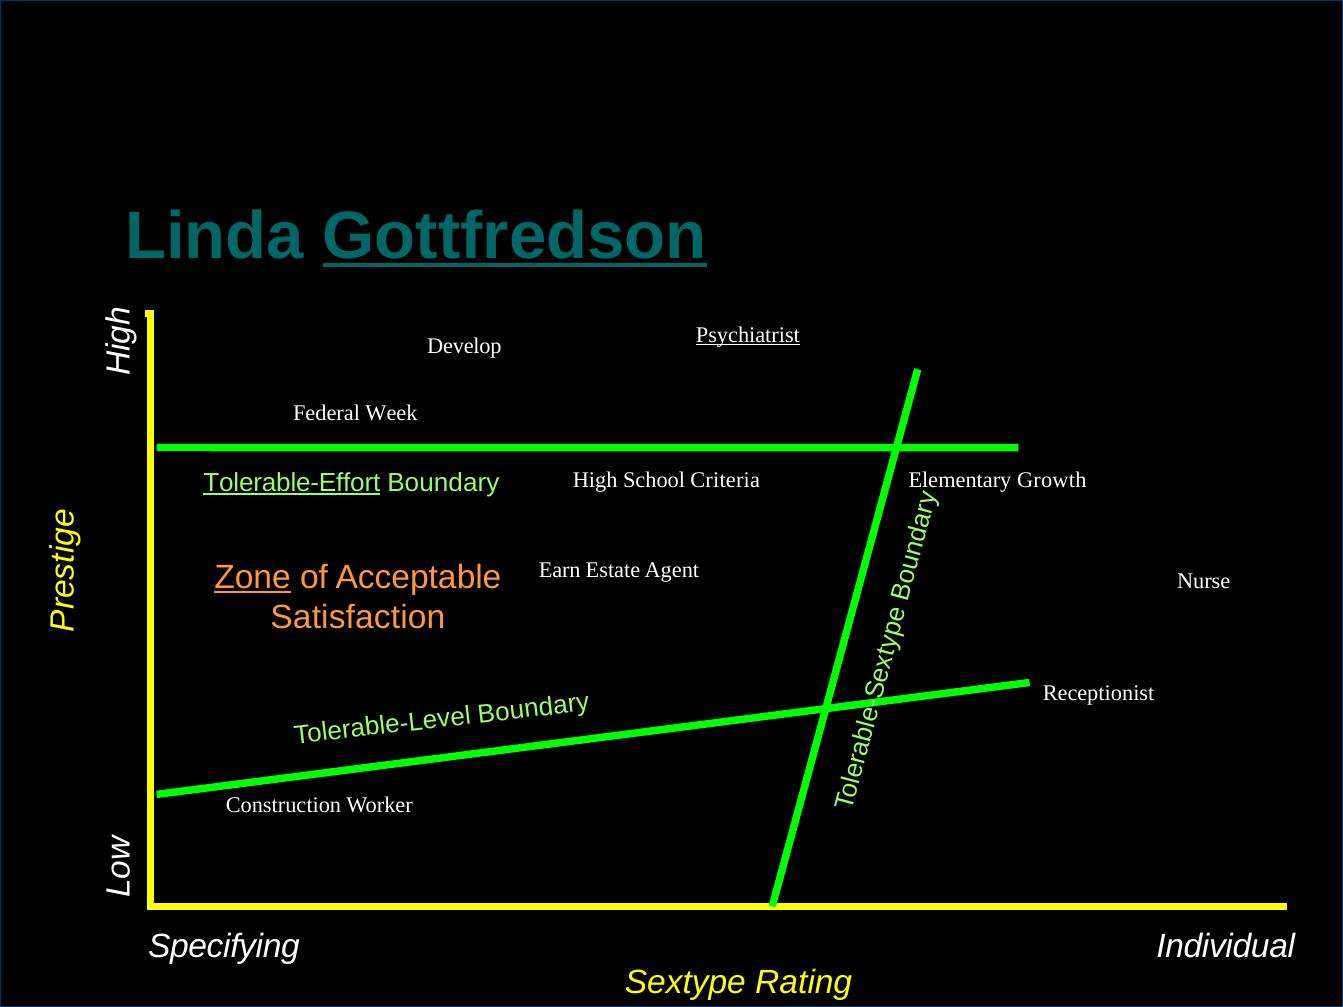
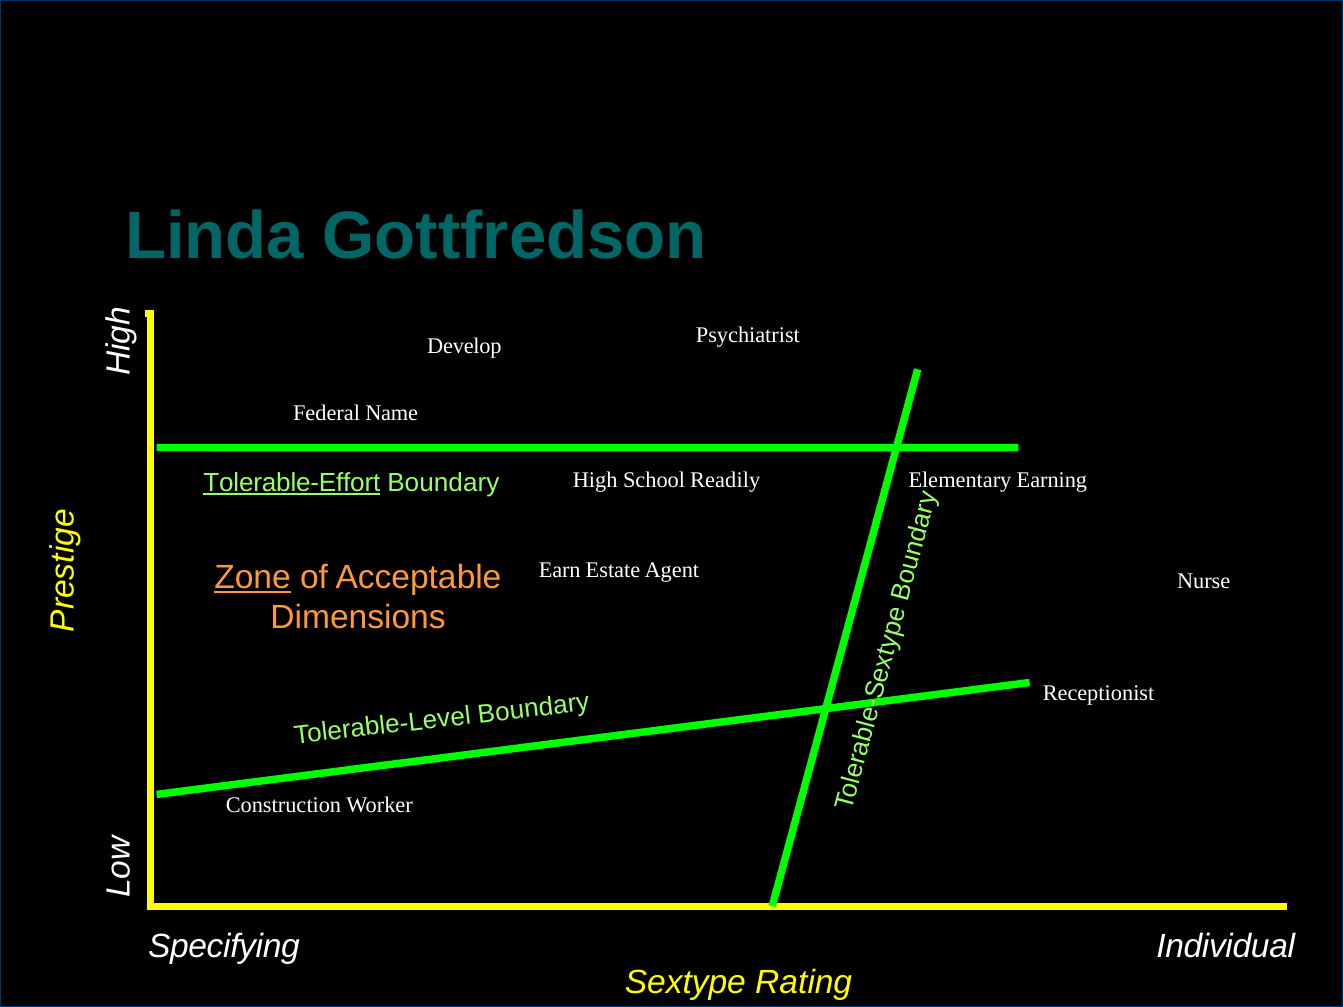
Gottfredson underline: present -> none (515, 236)
Psychiatrist underline: present -> none (748, 335)
Week: Week -> Name (392, 413)
Criteria: Criteria -> Readily (725, 480)
Growth: Growth -> Earning (1052, 480)
Satisfaction: Satisfaction -> Dimensions (358, 618)
